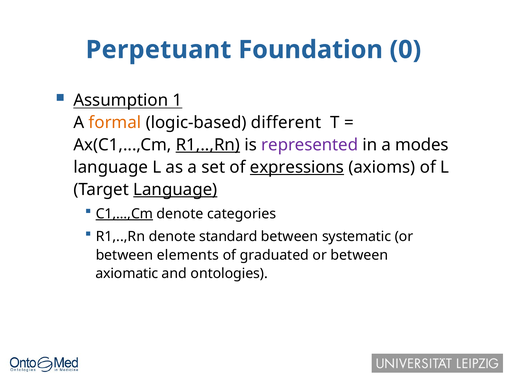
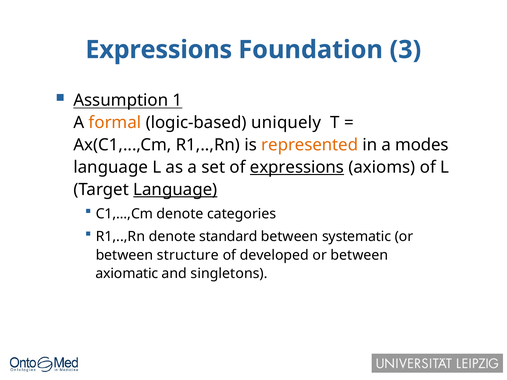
Perpetuant: Perpetuant -> Expressions (159, 50)
0: 0 -> 3 (405, 50)
different: different -> uniquely (286, 123)
R1,..,Rn underline: present -> none (208, 145)
represented colour: purple -> orange (310, 145)
C1,...,Cm underline: present -> none (124, 214)
elements: elements -> structure (188, 255)
graduated: graduated -> developed (274, 255)
ontologies: ontologies -> singletons (229, 274)
